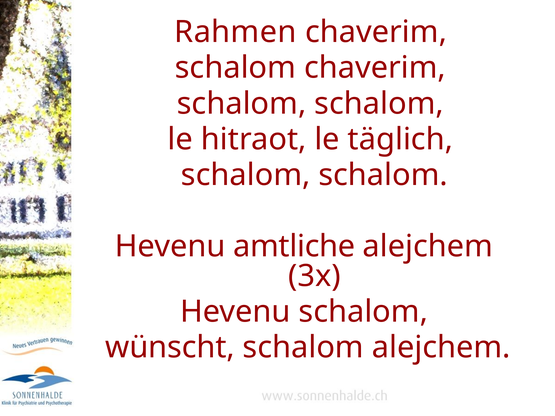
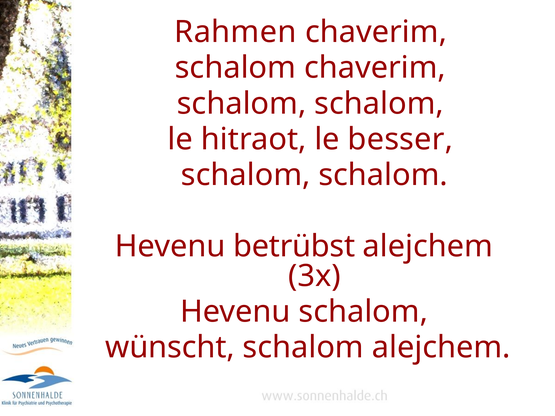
täglich: täglich -> besser (400, 139)
amtliche: amtliche -> betrübst (294, 247)
